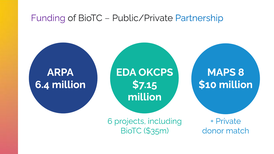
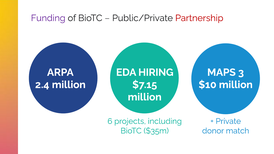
Partnership colour: blue -> red (199, 18)
OKCPS: OKCPS -> HIRING (156, 72)
8: 8 -> 3 (241, 72)
6.4: 6.4 -> 2.4 (42, 85)
